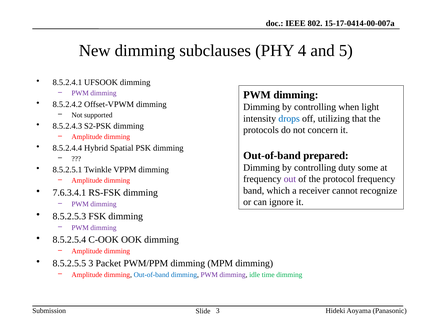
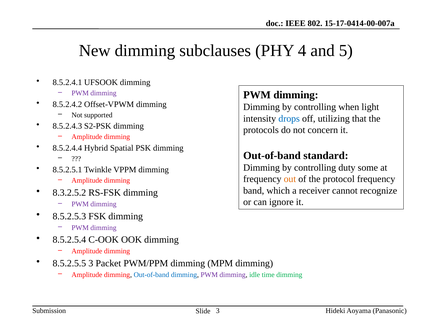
prepared: prepared -> standard (326, 155)
out colour: purple -> orange (290, 179)
7.6.3.4.1: 7.6.3.4.1 -> 8.3.2.5.2 (69, 193)
